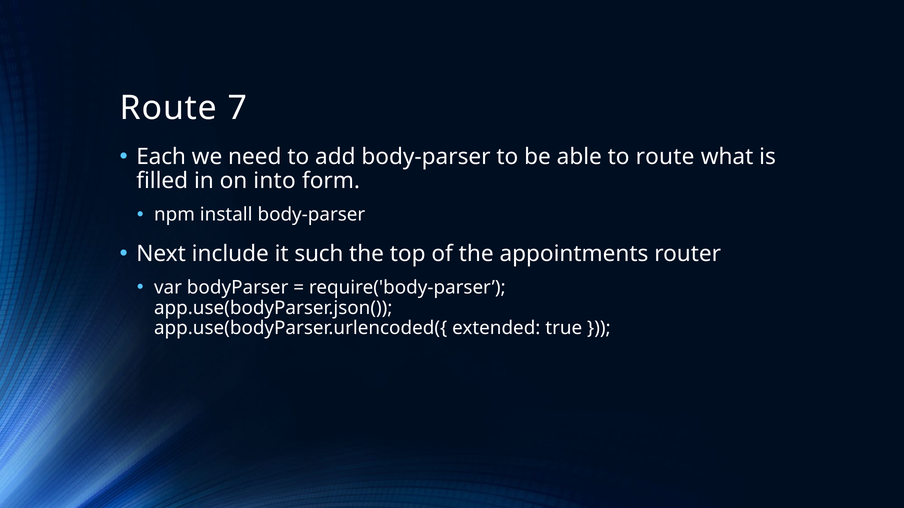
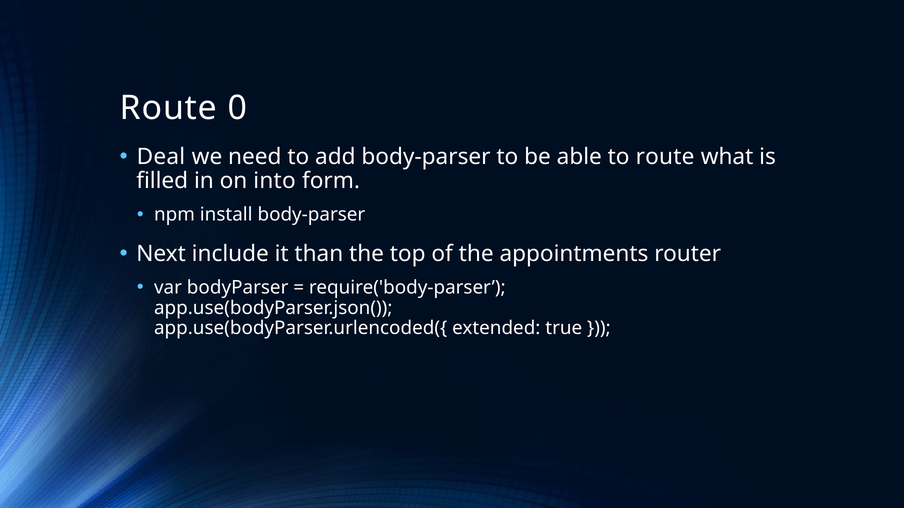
7: 7 -> 0 (237, 108)
Each: Each -> Deal (161, 157)
such: such -> than (319, 254)
